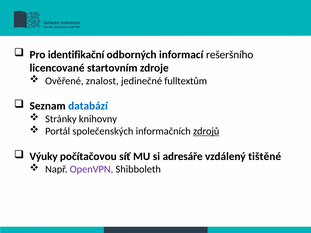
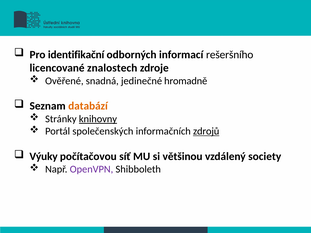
startovním: startovním -> znalostech (112, 68)
znalost: znalost -> snadná (102, 81)
fulltextům: fulltextům -> hromadně (186, 81)
databází colour: blue -> orange (88, 106)
knihovny underline: none -> present (98, 119)
adresáře: adresáře -> většinou (183, 157)
tištěné: tištěné -> society (265, 157)
